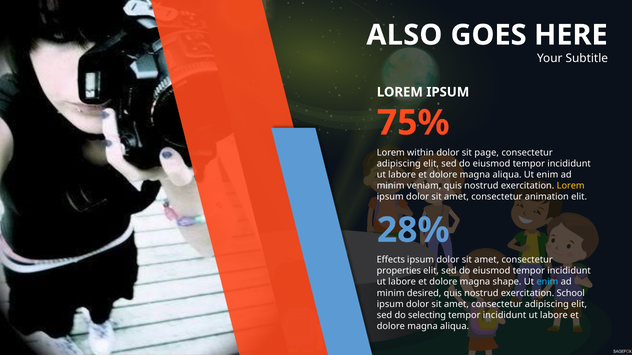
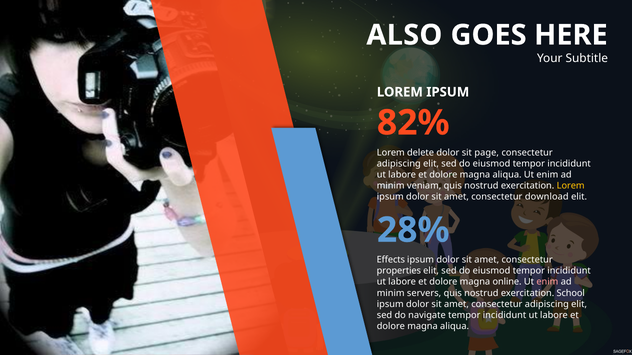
75%: 75% -> 82% (413, 123)
within: within -> delete (421, 153)
animation: animation -> download (547, 197)
shape: shape -> online (507, 282)
enim colour: light blue -> pink (547, 282)
desired: desired -> servers (424, 293)
selecting: selecting -> navigate (427, 316)
